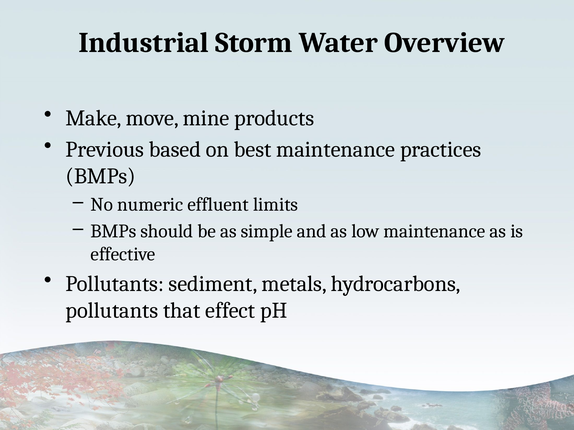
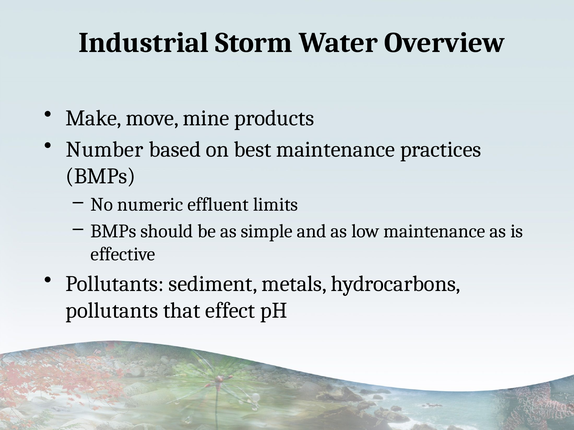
Previous: Previous -> Number (105, 150)
